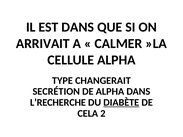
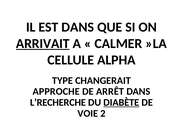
ARRIVAIT underline: none -> present (43, 44)
SECRÉTION: SECRÉTION -> APPROCHE (56, 92)
DE ALPHA: ALPHA -> ARRÊT (110, 92)
CELA: CELA -> VOIE (88, 114)
